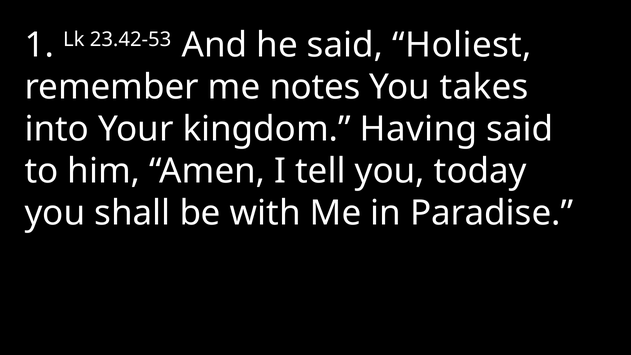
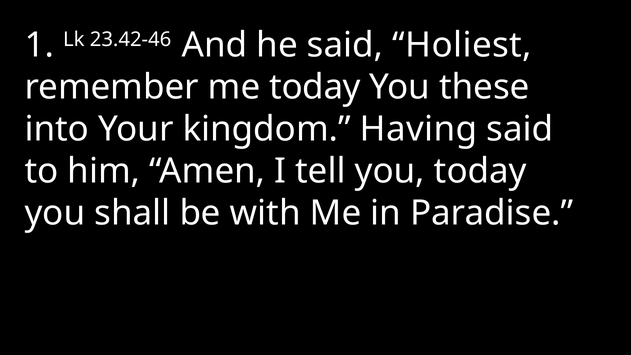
23.42-53: 23.42-53 -> 23.42-46 (131, 39)
me notes: notes -> today (315, 87)
takes: takes -> these (484, 87)
